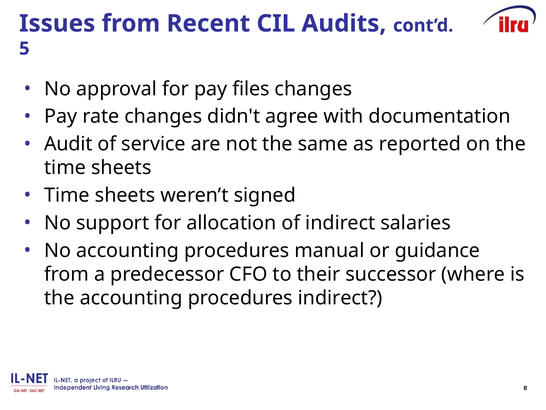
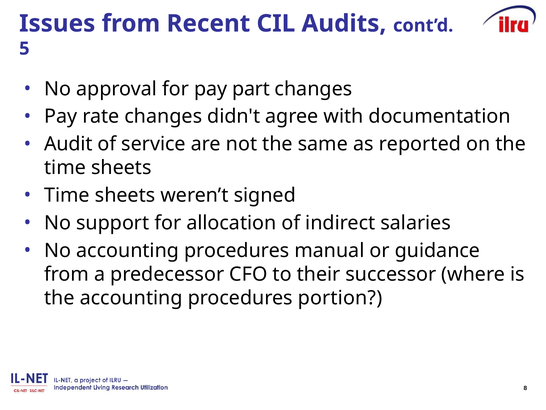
files: files -> part (251, 89)
procedures indirect: indirect -> portion (340, 298)
